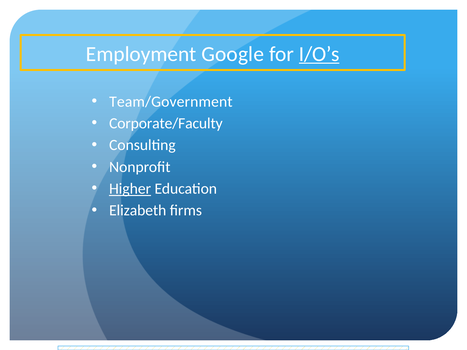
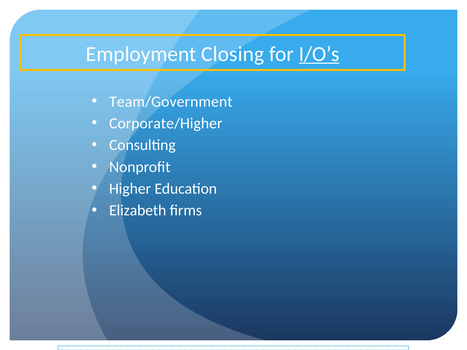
Google: Google -> Closing (233, 54)
Corporate/Faculty: Corporate/Faculty -> Corporate/Higher (166, 123)
Higher underline: present -> none (130, 189)
